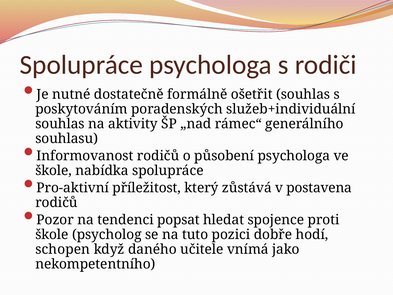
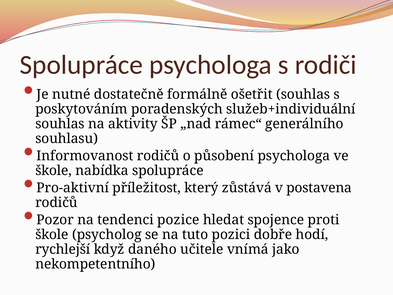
popsat: popsat -> pozice (178, 220)
schopen: schopen -> rychlejší (63, 249)
